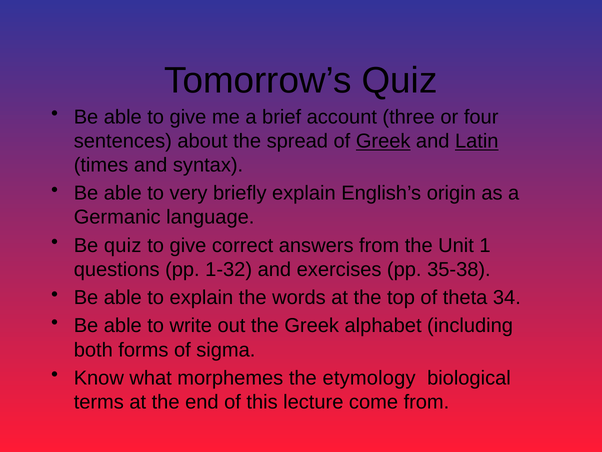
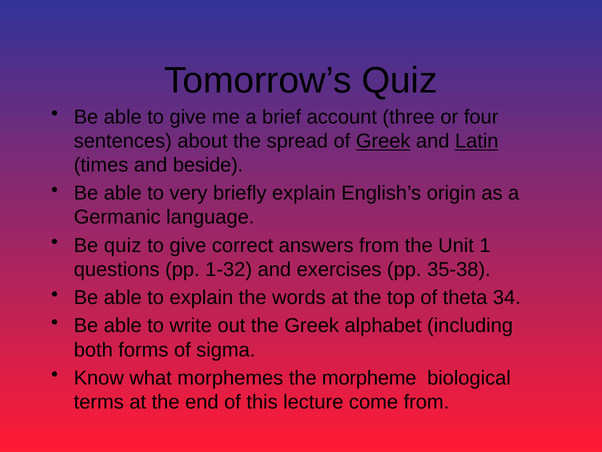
syntax: syntax -> beside (208, 165)
etymology: etymology -> morpheme (369, 378)
